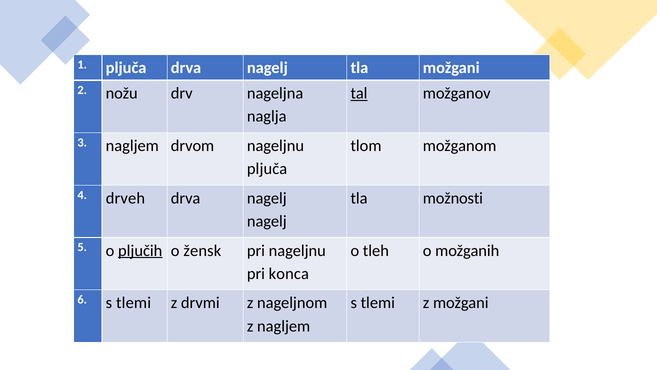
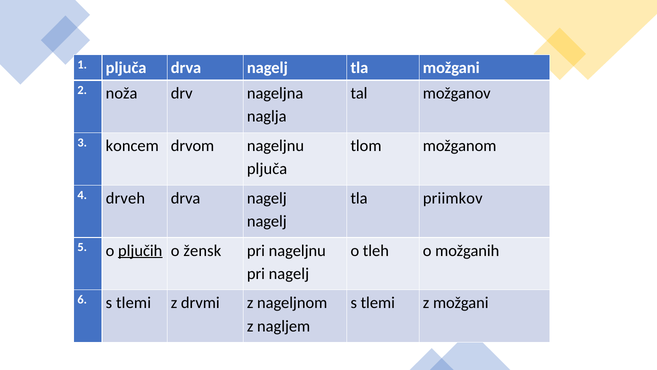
nožu: nožu -> noža (122, 93)
tal underline: present -> none (359, 93)
3 nagljem: nagljem -> koncem (132, 146)
možnosti: možnosti -> priimkov (453, 198)
pri konca: konca -> nagelj (289, 273)
